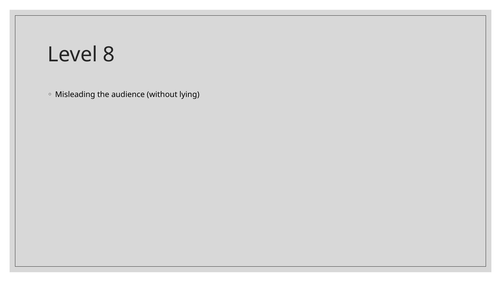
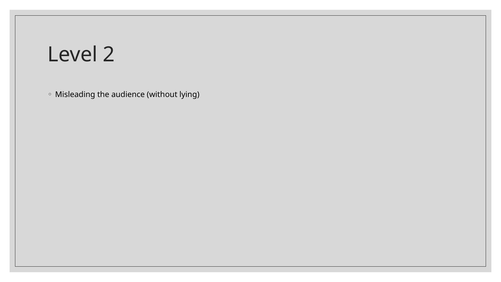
8: 8 -> 2 (109, 54)
